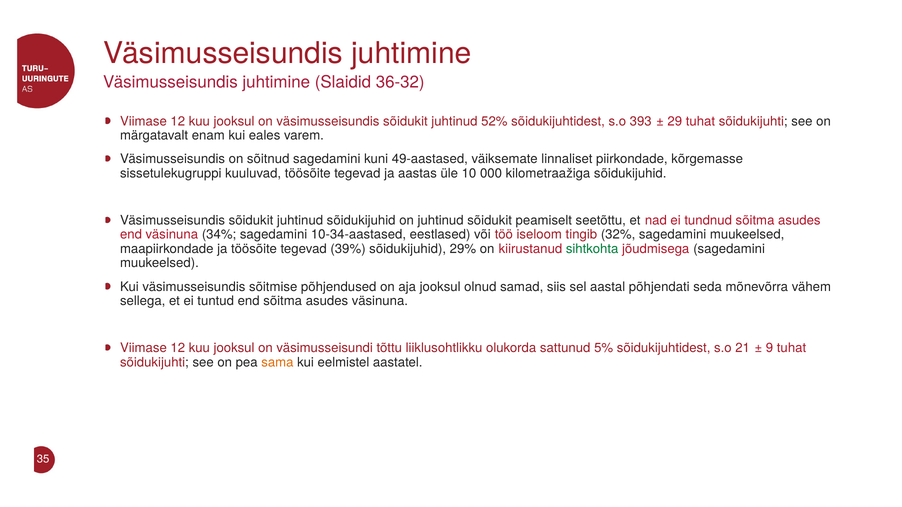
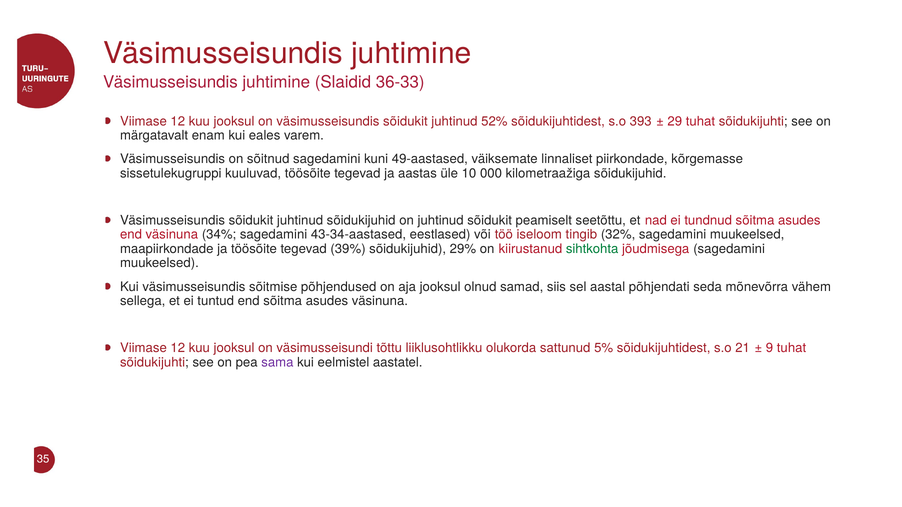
36-32: 36-32 -> 36-33 (400, 82)
10-34-aastased: 10-34-aastased -> 43-34-aastased (358, 235)
sama colour: orange -> purple (277, 363)
